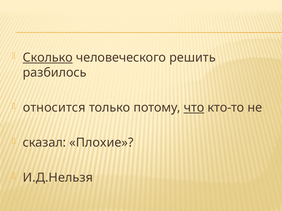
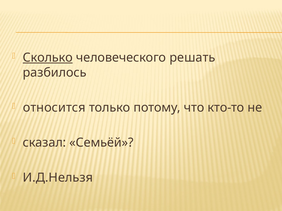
решить: решить -> решать (192, 58)
что underline: present -> none (194, 108)
Плохие: Плохие -> Семьёй (101, 143)
